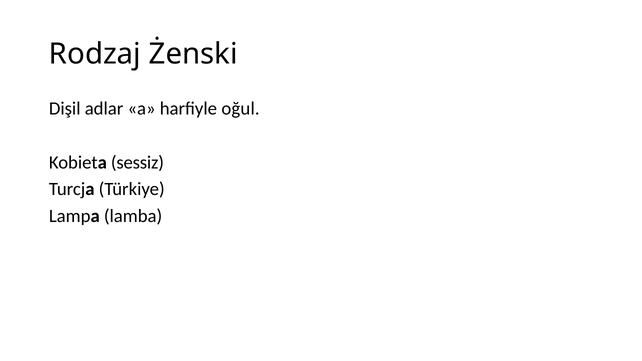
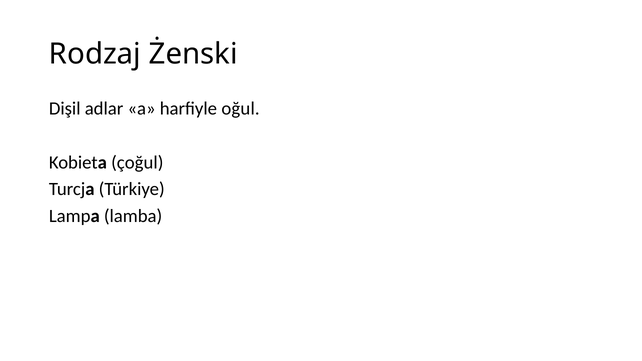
sessiz: sessiz -> çoğul (137, 162)
